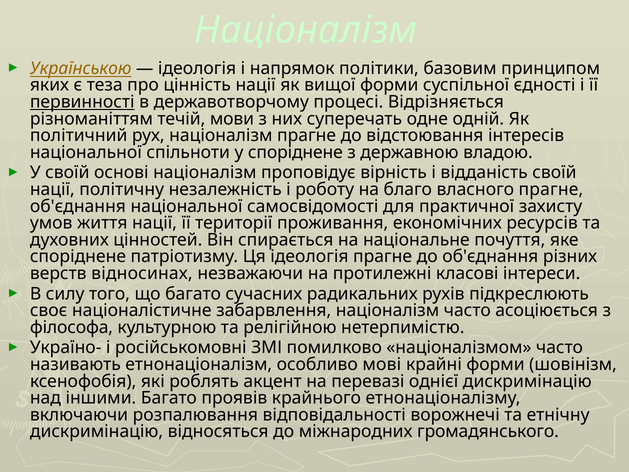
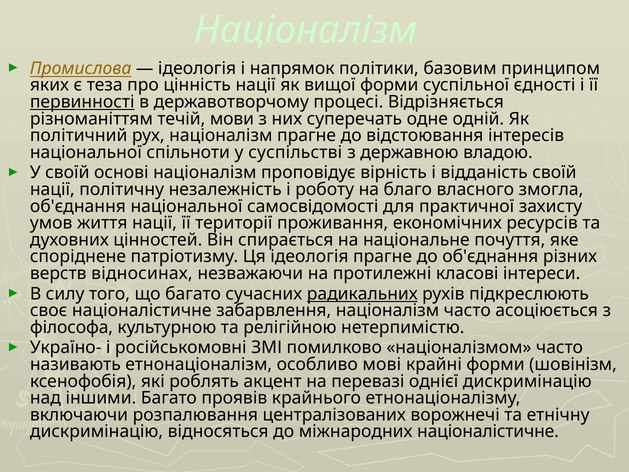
Українською: Українською -> Промислова (81, 68)
у споріднене: споріднене -> суспільстві (295, 152)
власного прагне: прагне -> змогла (551, 189)
радикальних underline: none -> present (362, 294)
відповідальності: відповідальності -> централізованих (334, 415)
міжнародних громадянського: громадянського -> націоналістичне (488, 431)
